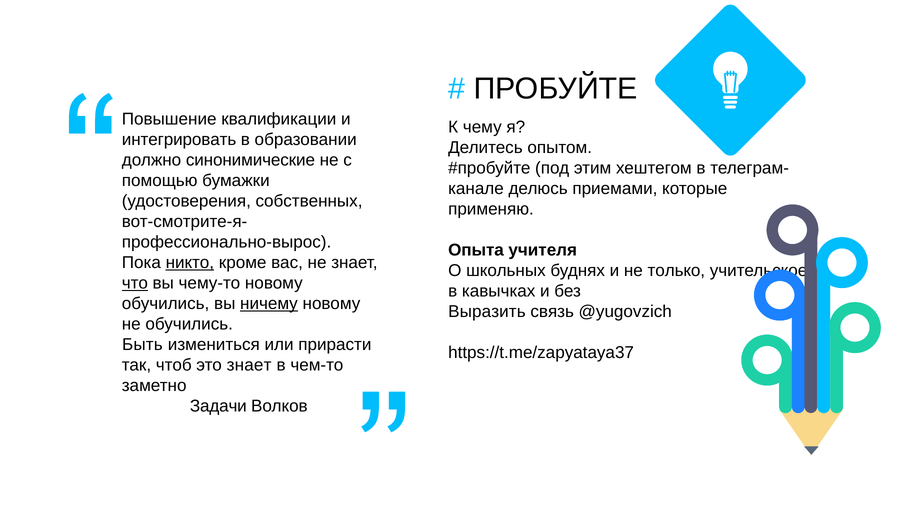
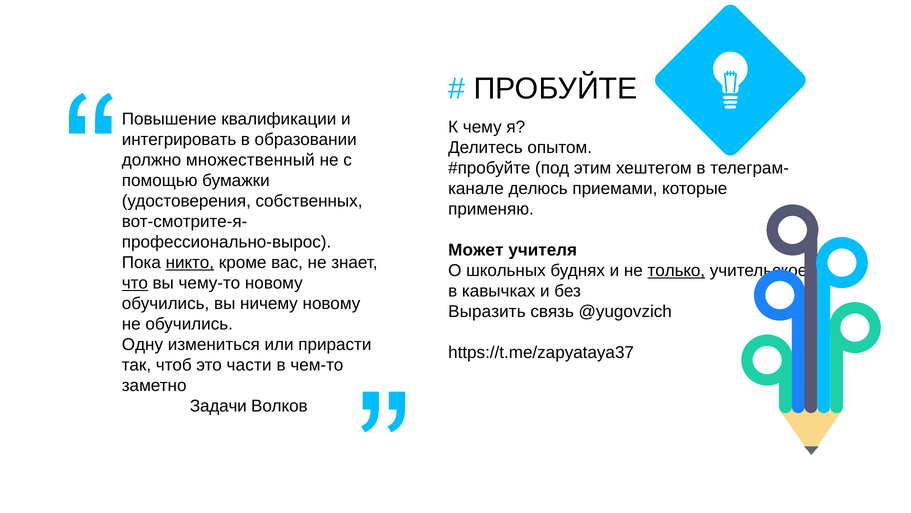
синонимические: синонимические -> множественный (250, 160)
Опыта: Опыта -> Может (476, 250)
только underline: none -> present (676, 270)
ничему underline: present -> none (269, 303)
Быть: Быть -> Одну (142, 344)
это знает: знает -> части (249, 365)
